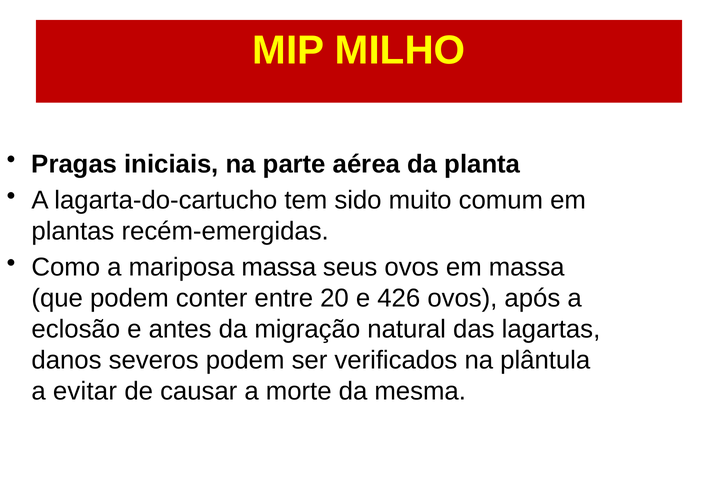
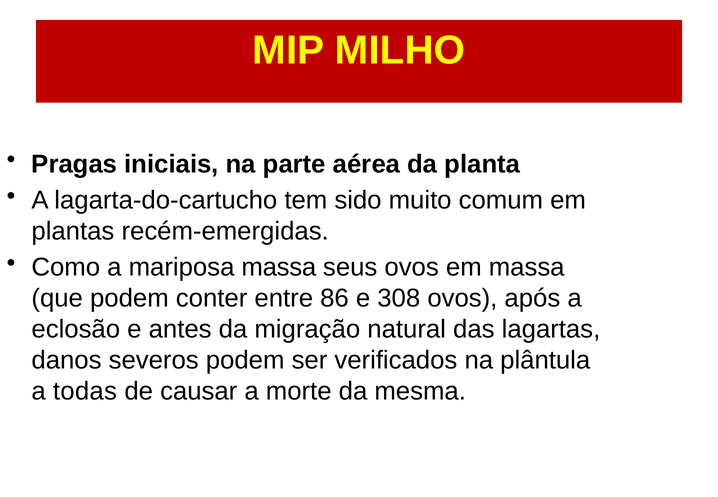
20: 20 -> 86 (334, 298)
426: 426 -> 308 (399, 298)
evitar: evitar -> todas (85, 391)
